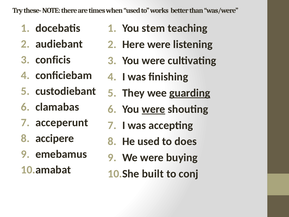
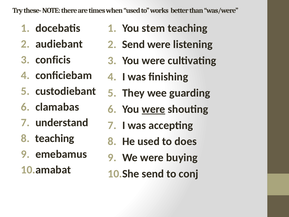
Here: Here -> Send (134, 44)
guarding underline: present -> none (190, 93)
acceperunt: acceperunt -> understand (62, 122)
accipere: accipere -> teaching (55, 138)
built: built -> send (153, 174)
